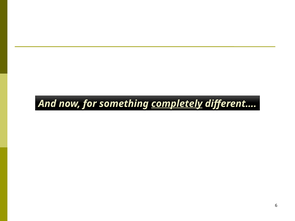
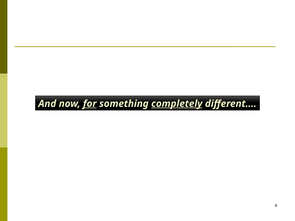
for underline: none -> present (90, 104)
